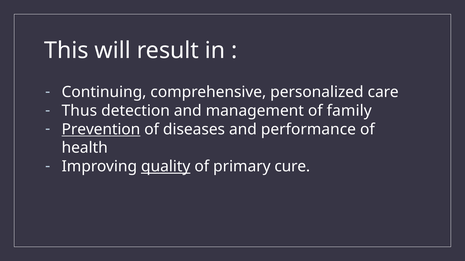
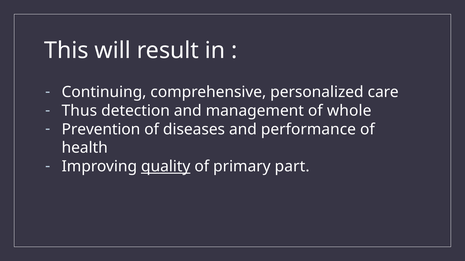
family: family -> whole (349, 111)
Prevention underline: present -> none (101, 130)
cure: cure -> part (292, 167)
